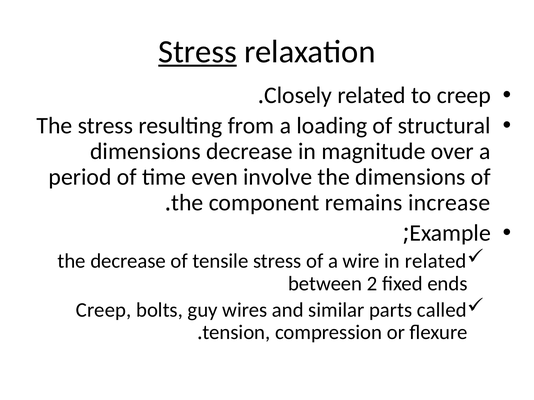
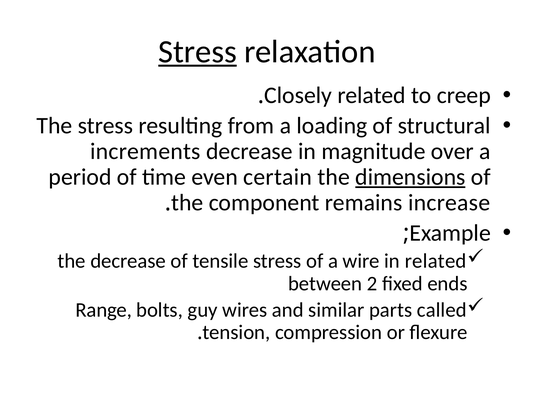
dimensions: dimensions -> increments (145, 152)
involve: involve -> certain (278, 177)
dimensions underline: none -> present (410, 177)
Creep: Creep -> Range (104, 310)
